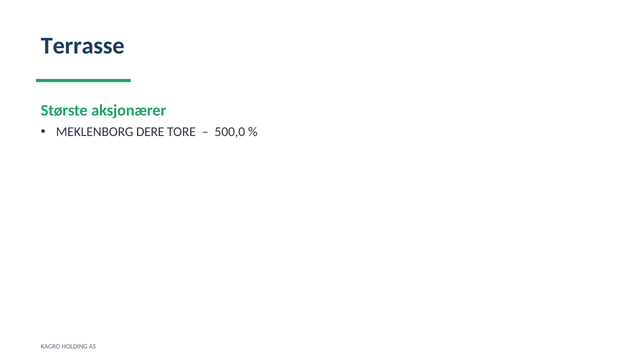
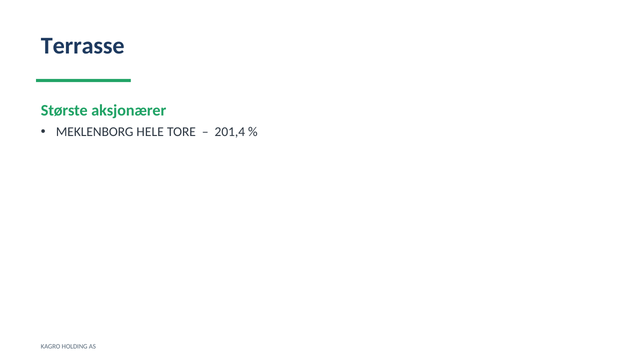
DERE: DERE -> HELE (150, 132)
500,0: 500,0 -> 201,4 (230, 132)
